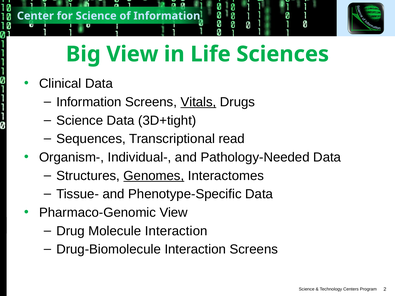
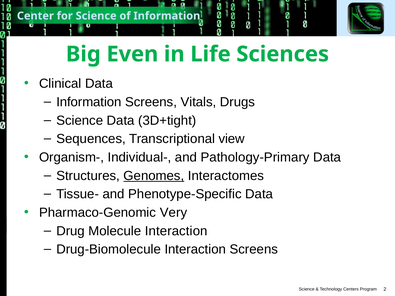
Big View: View -> Even (132, 54)
Vitals underline: present -> none (198, 102)
read: read -> view (232, 139)
Pathology-Needed: Pathology-Needed -> Pathology-Primary (255, 157)
Pharmaco-Genomic View: View -> Very (173, 213)
